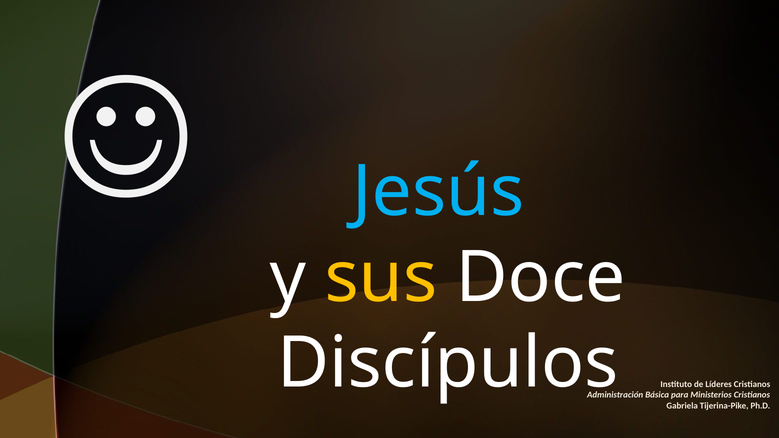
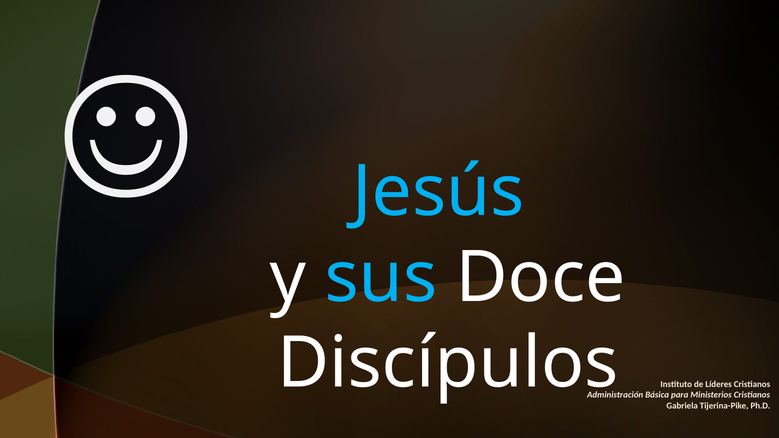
sus colour: yellow -> light blue (381, 278)
